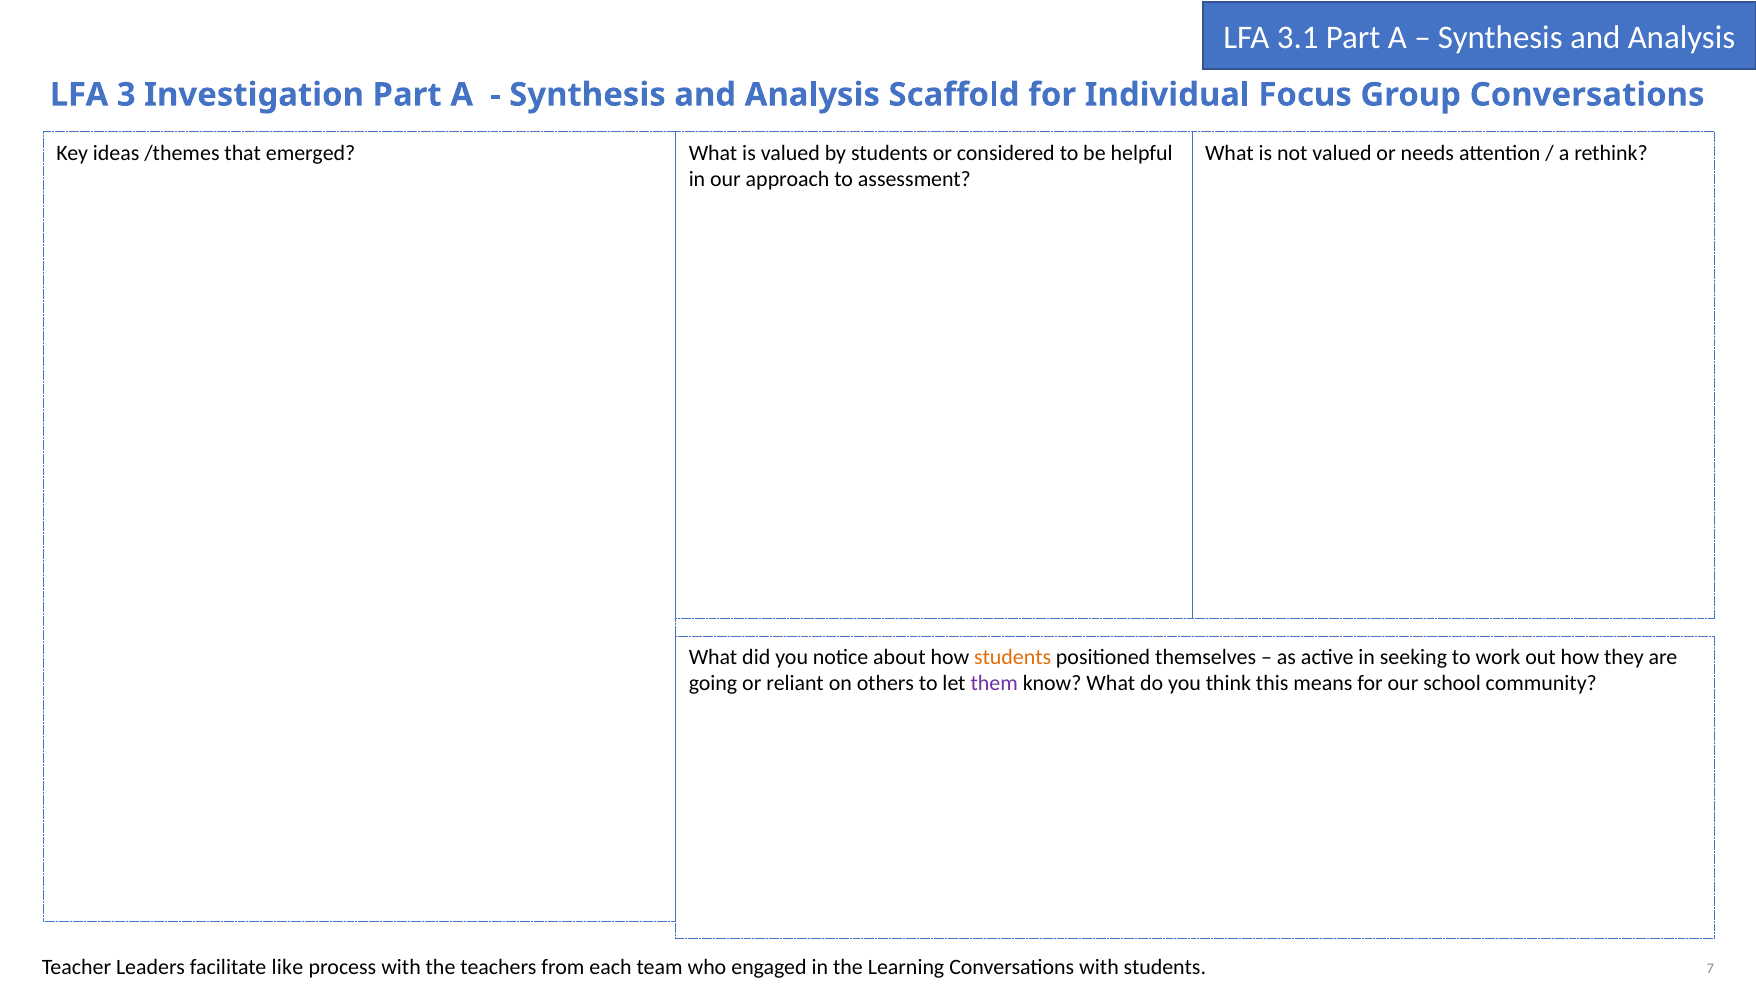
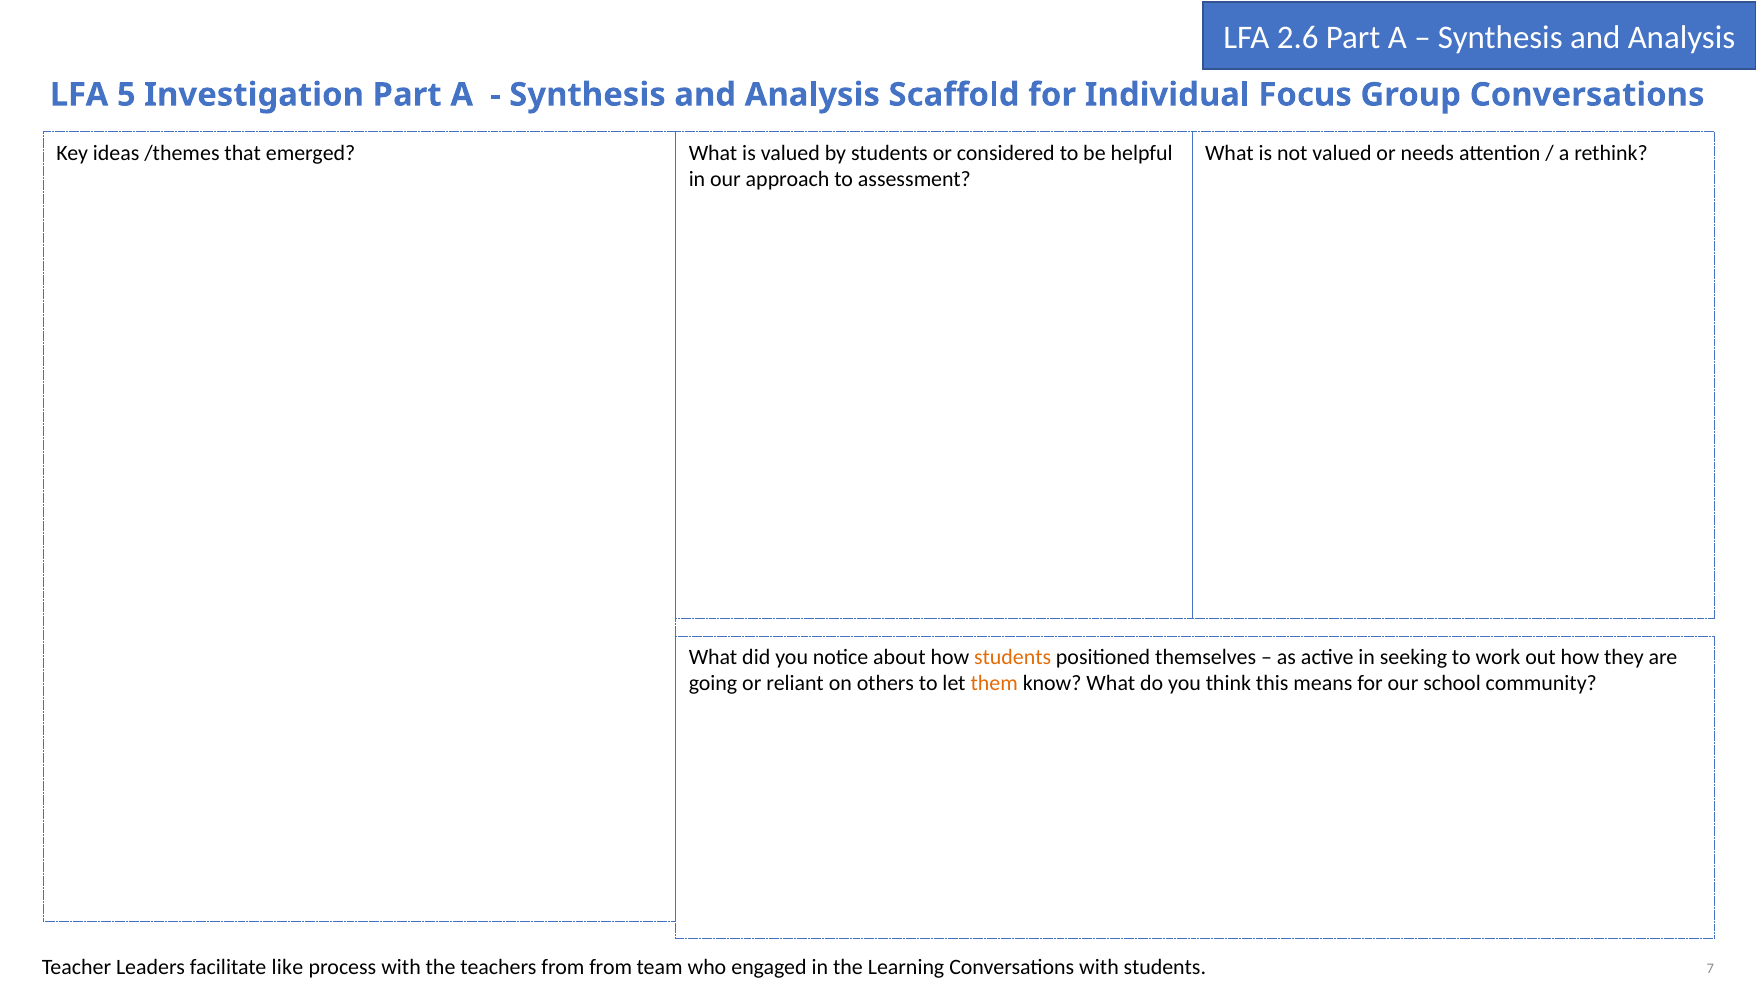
3.1: 3.1 -> 2.6 (1298, 38)
3: 3 -> 5 (126, 95)
them colour: purple -> orange (994, 683)
from each: each -> from (611, 967)
